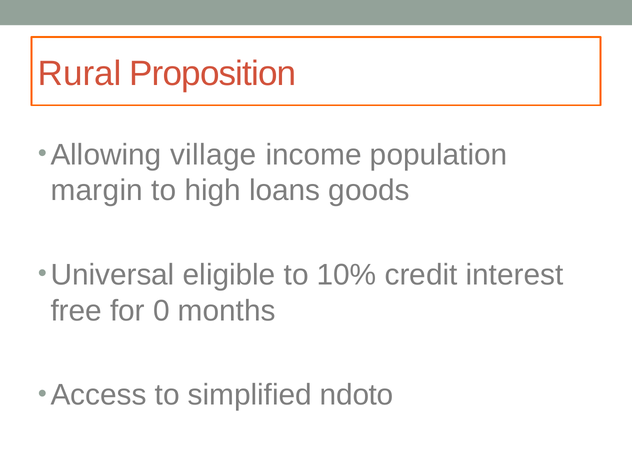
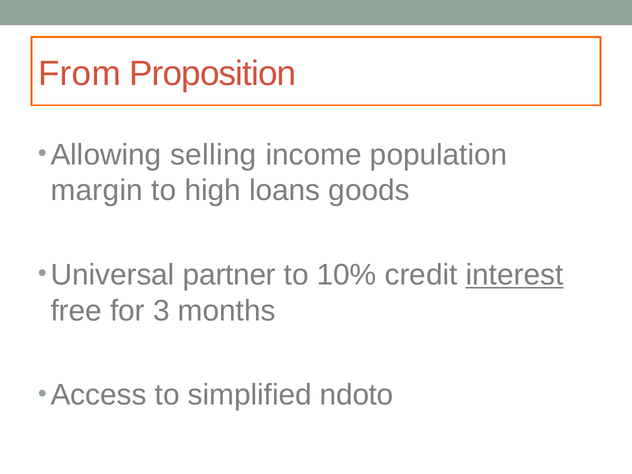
Rural: Rural -> From (80, 74)
village: village -> selling (213, 155)
eligible: eligible -> partner (229, 275)
interest underline: none -> present (515, 275)
0: 0 -> 3 (161, 311)
